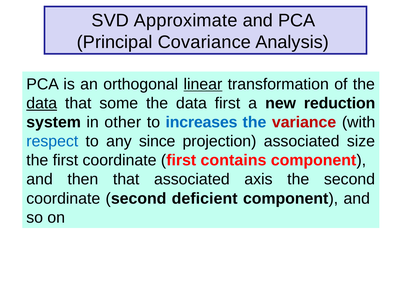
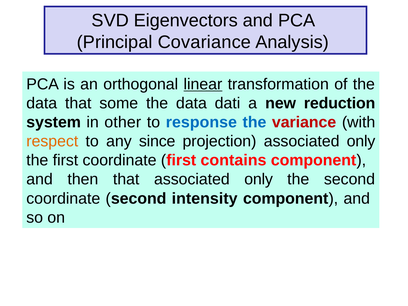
Approximate: Approximate -> Eigenvectors (186, 21)
data underline: present -> none (42, 103)
data first: first -> dati (228, 103)
increases: increases -> response (201, 122)
respect colour: blue -> orange (52, 141)
projection associated size: size -> only (361, 141)
that associated axis: axis -> only (259, 179)
deficient: deficient -> intensity (205, 198)
